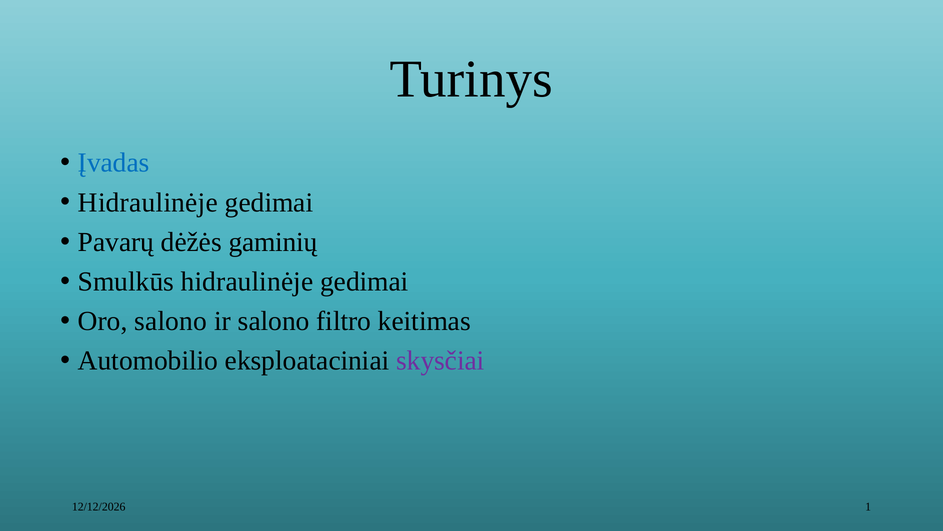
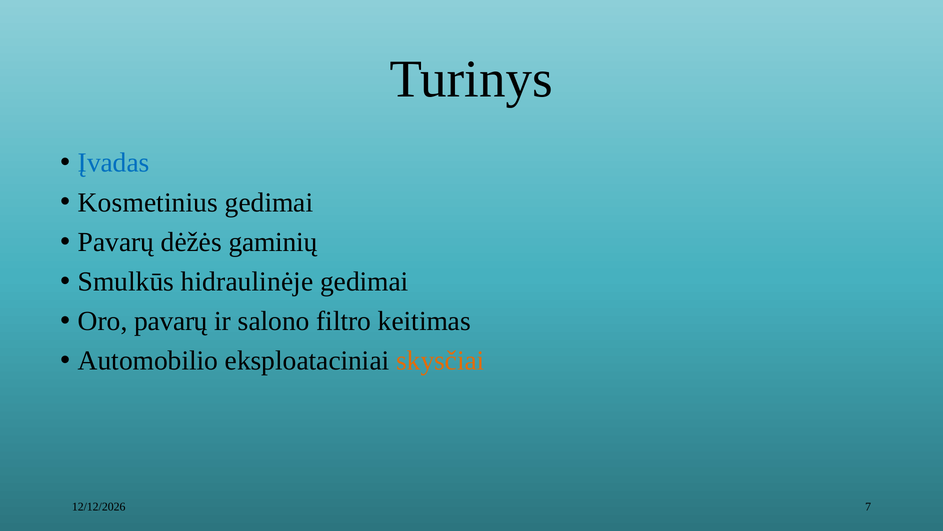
Hidraulinėje: Hidraulinėje -> Kosmetinius (148, 202)
Oro salono: salono -> pavarų (171, 321)
skysčiai colour: purple -> orange (440, 360)
1: 1 -> 7 (868, 507)
